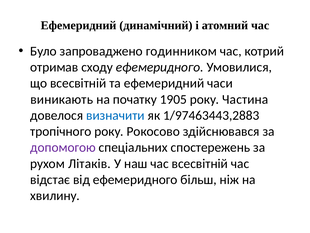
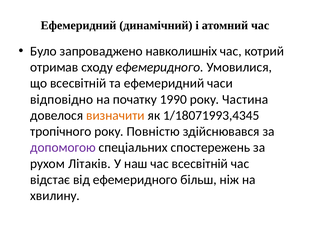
годинником: годинником -> навколишніх (181, 51)
виникають: виникають -> відповідно (62, 99)
1905: 1905 -> 1990 (173, 99)
визначити colour: blue -> orange (115, 115)
1/97463443,2883: 1/97463443,2883 -> 1/18071993,4345 (211, 115)
Рокосово: Рокосово -> Повністю (153, 131)
